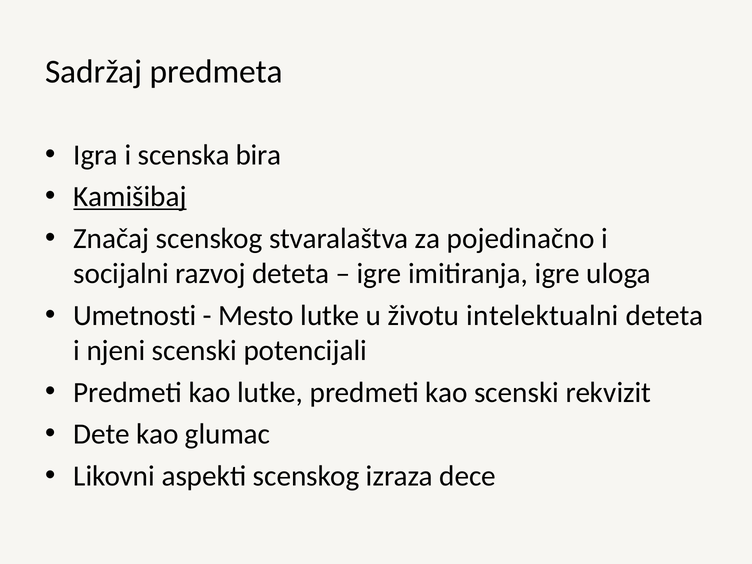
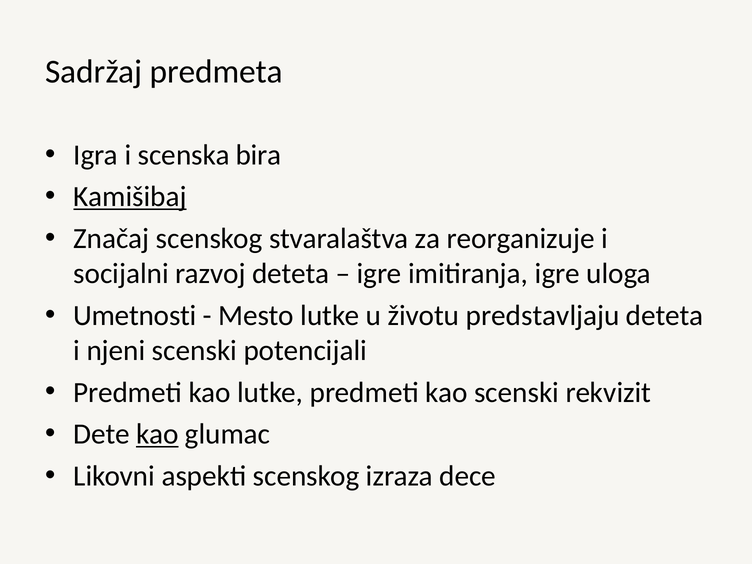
pojedinačno: pojedinačno -> reorganizuje (521, 239)
intelektualni: intelektualni -> predstavljaju (543, 315)
kao underline: none -> present (157, 434)
